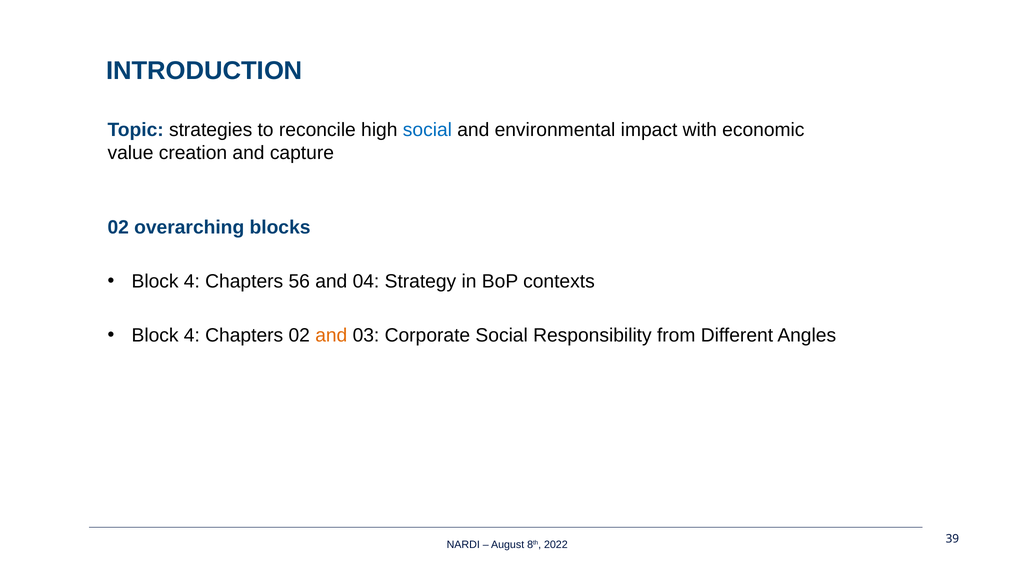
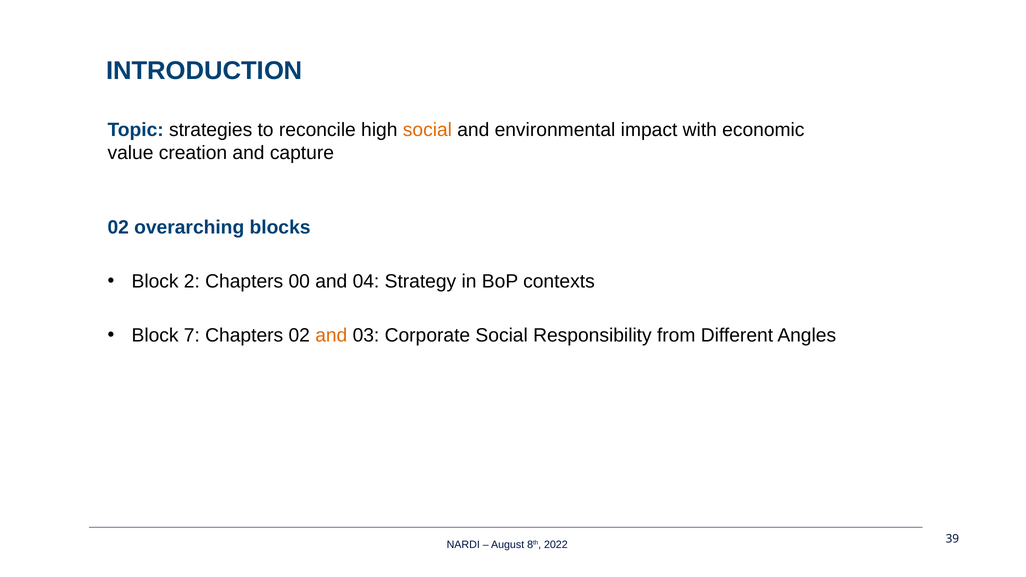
social colour: blue -> orange (427, 130)
4: 4 -> 2 (192, 281)
56: 56 -> 00 (299, 281)
4: 4 -> 7 (192, 335)
